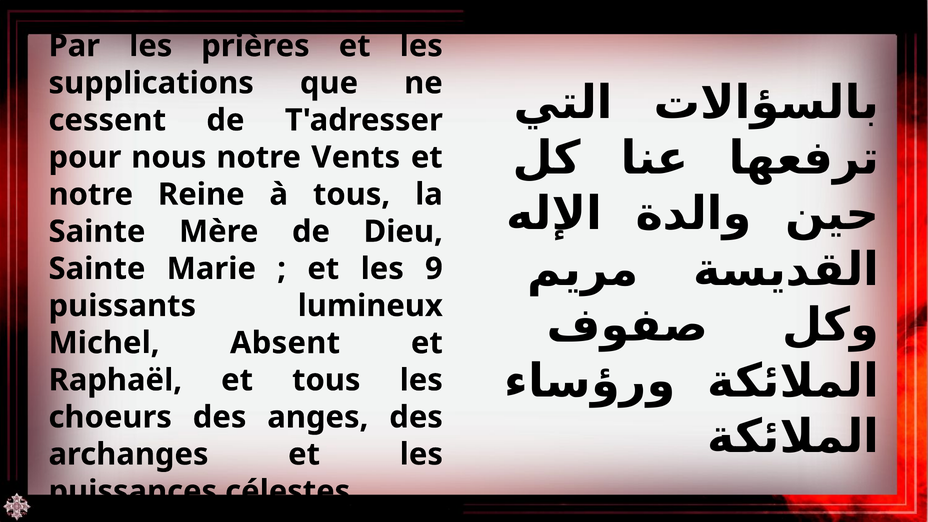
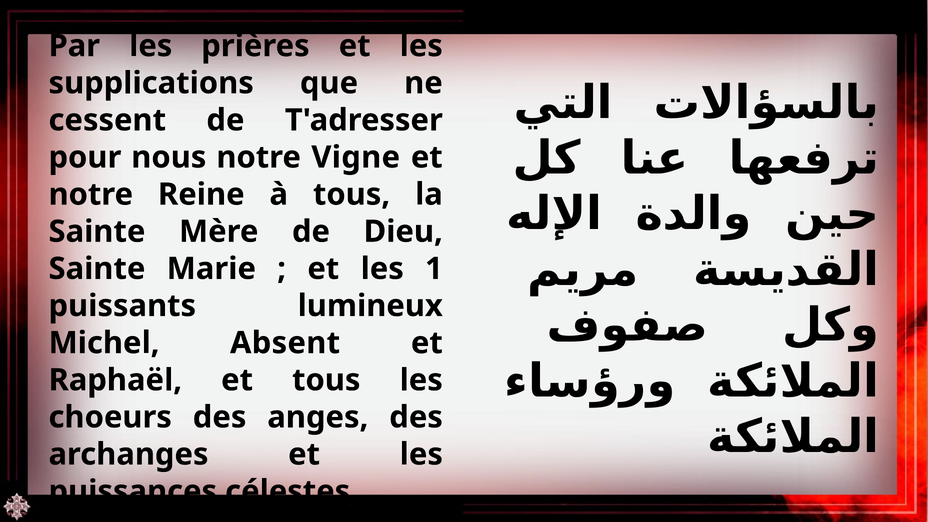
Vents: Vents -> Vigne (356, 157)
9: 9 -> 1 (434, 269)
